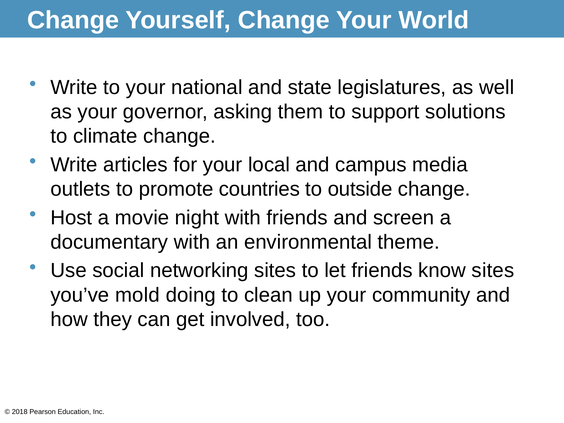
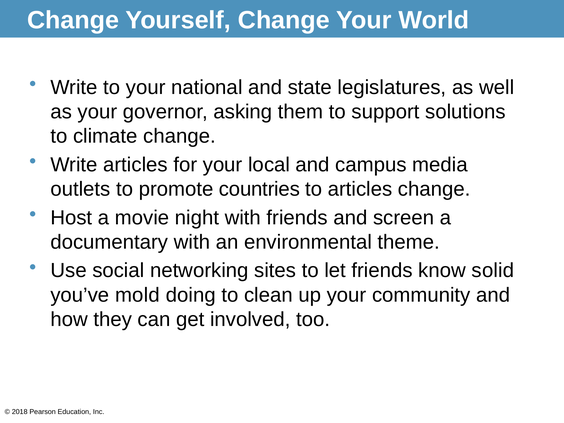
to outside: outside -> articles (360, 189)
know sites: sites -> solid (493, 271)
